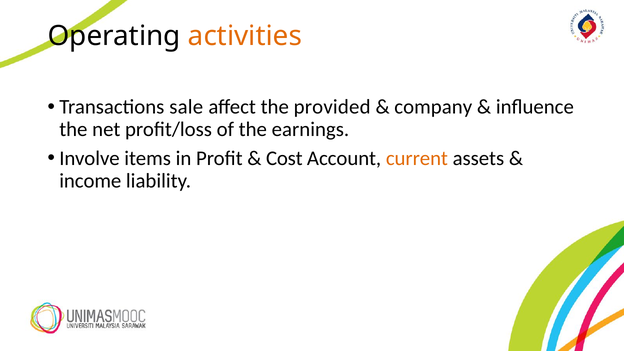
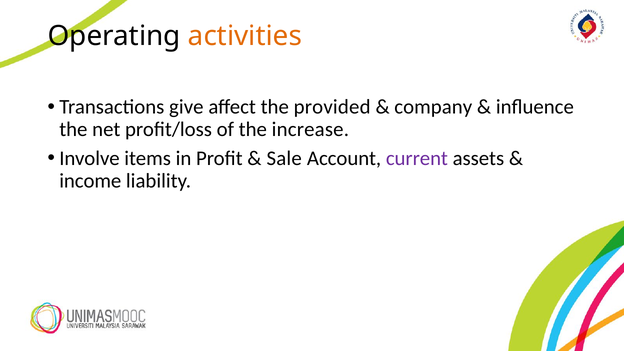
sale: sale -> give (186, 107)
earnings: earnings -> increase (310, 129)
Cost: Cost -> Sale (284, 158)
current colour: orange -> purple (417, 158)
